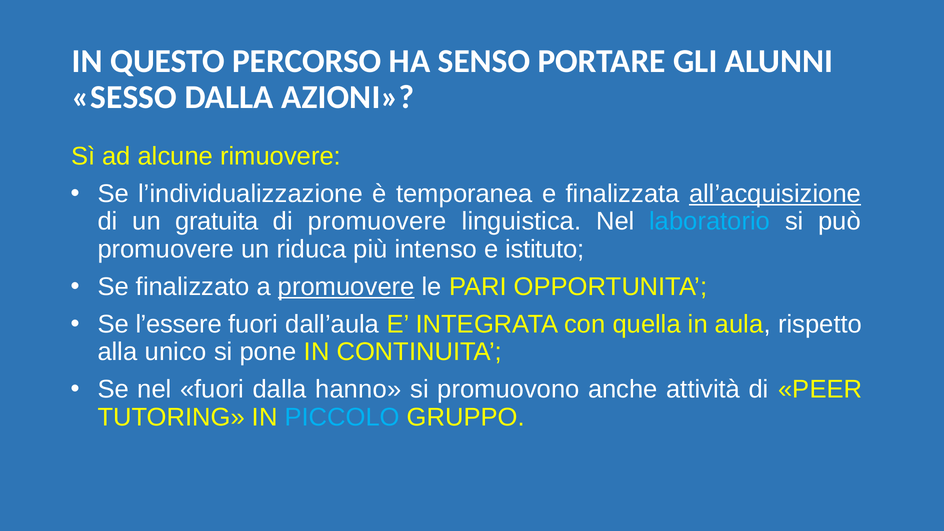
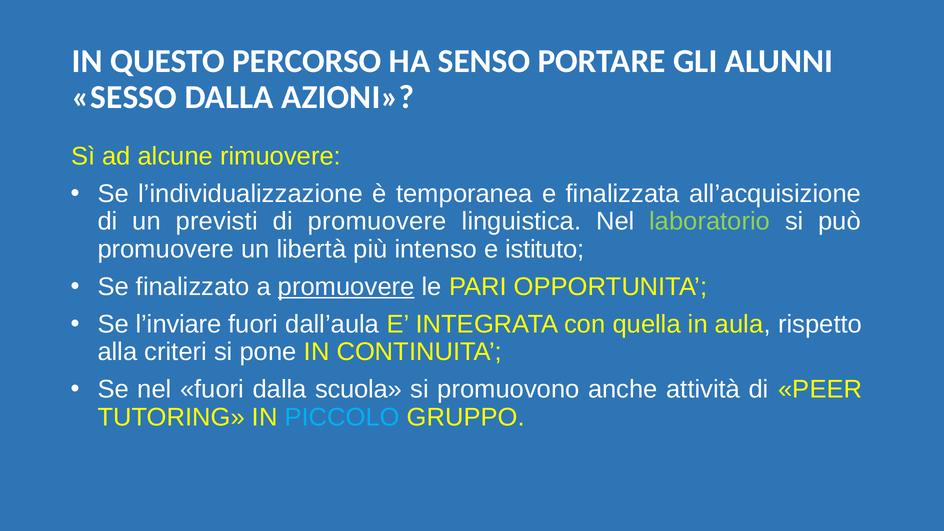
all’acquisizione underline: present -> none (775, 194)
gratuita: gratuita -> previsti (217, 222)
laboratorio colour: light blue -> light green (710, 222)
riduca: riduca -> libertà (311, 249)
l’essere: l’essere -> l’inviare (179, 324)
unico: unico -> criteri (176, 352)
hanno: hanno -> scuola (359, 389)
